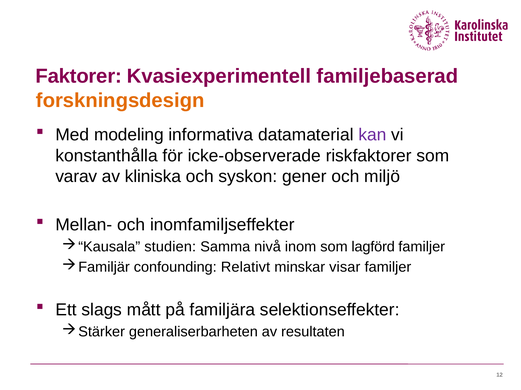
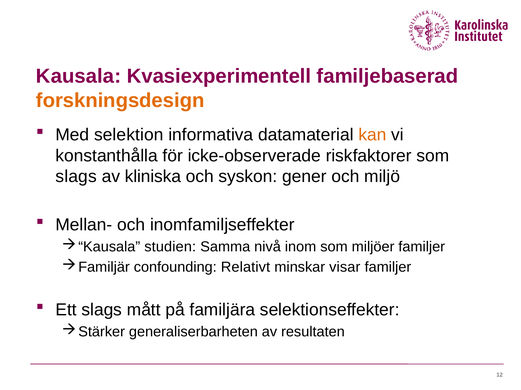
Faktorer: Faktorer -> Kausala (79, 76)
modeling: modeling -> selektion (129, 135)
kan colour: purple -> orange (372, 135)
varav: varav -> slags (76, 177)
lagförd: lagförd -> miljöer (373, 247)
